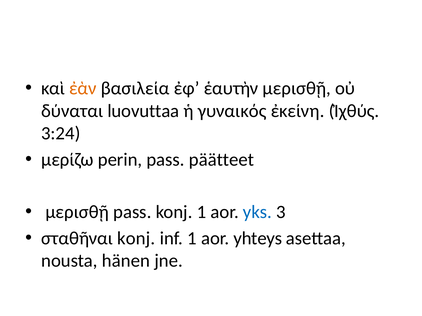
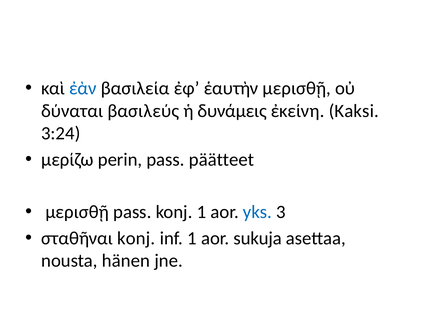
ἐὰν colour: orange -> blue (83, 89)
luovuttaa: luovuttaa -> βασιλεύς (143, 111)
γυναικός: γυναικός -> δυνάμεις (232, 111)
Ἰχθύς: Ἰχθύς -> Kaksi (354, 111)
yhteys: yhteys -> sukuja (258, 239)
